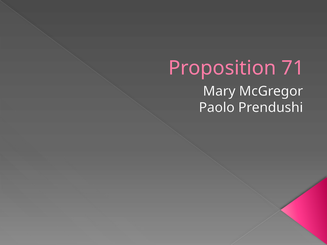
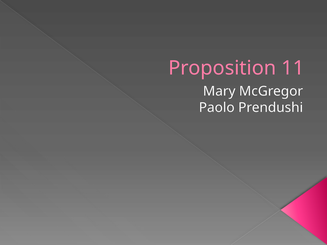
71: 71 -> 11 (293, 68)
